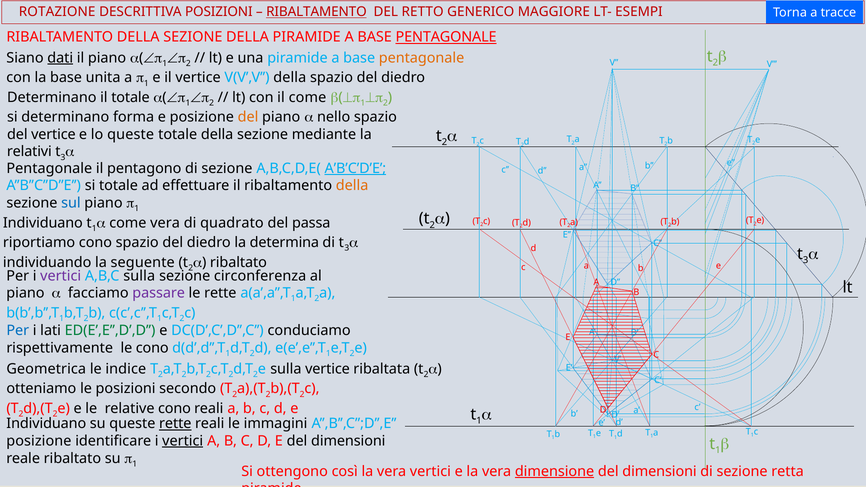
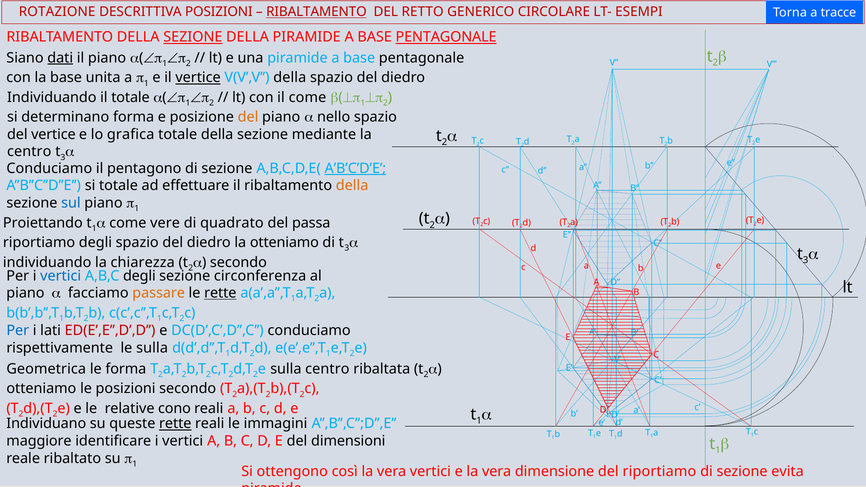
MAGGIORE: MAGGIORE -> CIRCOLARE (554, 12)
SEZIONE underline: none -> present (193, 37)
pentagonale colour: orange -> black (422, 58)
vertice underline: none -> present (198, 78)
Determinano: Determinano -> Individuando (52, 97)
lo queste: queste -> grafica (131, 134)
relativi: relativi -> centro (29, 152)
Pentagonale: Pentagonale -> Conduciamo (49, 168)
Individuano: Individuano -> Proiettando (43, 223)
come vera: vera -> vere (165, 223)
riportiamo cono: cono -> degli (95, 243)
la determina: determina -> otteniamo (284, 243)
seguente: seguente -> chiarezza (143, 262)
a ribaltato: ribaltato -> secondo (238, 262)
vertici colour: purple -> blue (61, 276)
A,B,C sulla: sulla -> degli (139, 276)
passare colour: purple -> orange (159, 293)
rette underline: none -> present (220, 293)
ED(E’,E’’,D’,D colour: green -> red (110, 331)
le cono: cono -> sulla (152, 348)
le indice: indice -> forma (126, 369)
sulla vertice: vertice -> centro (327, 369)
posizione: posizione -> maggiore (39, 441)
vertici underline: present -> none (183, 441)
dimensione underline: present -> none (555, 471)
dimensioni: dimensioni -> riportiamo (659, 471)
retta: retta -> evita (788, 471)
